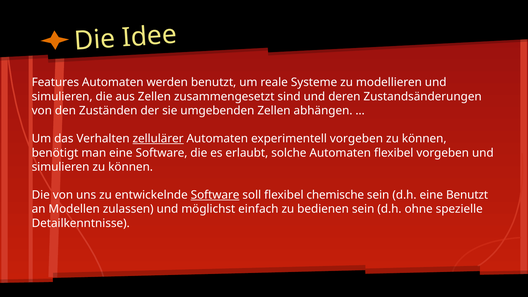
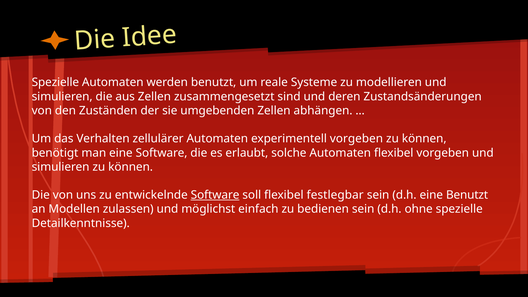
Features: Features -> Spezielle (55, 82)
zellulärer underline: present -> none (158, 139)
chemische: chemische -> festlegbar (335, 195)
